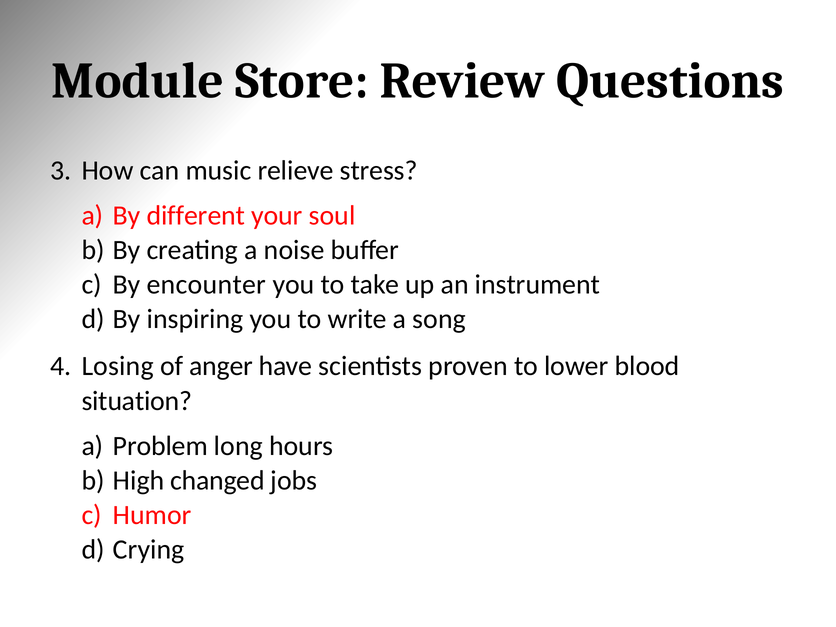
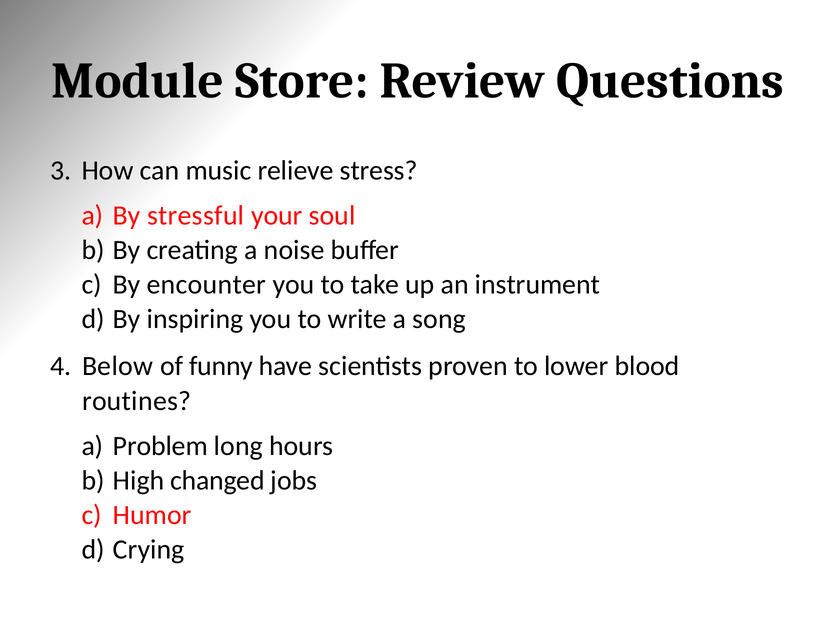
different: different -> stressful (196, 215)
Losing: Losing -> Below (118, 366)
anger: anger -> funny (221, 366)
situation: situation -> routines (137, 401)
